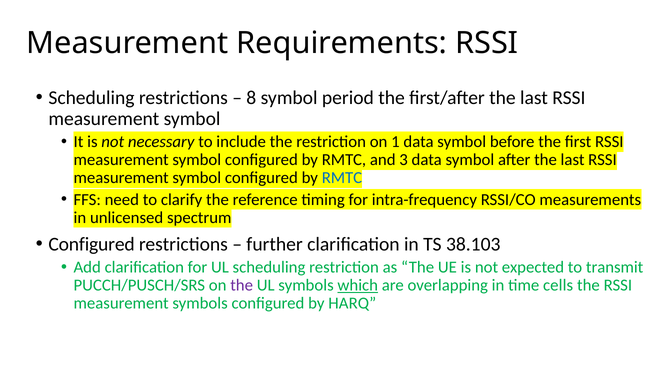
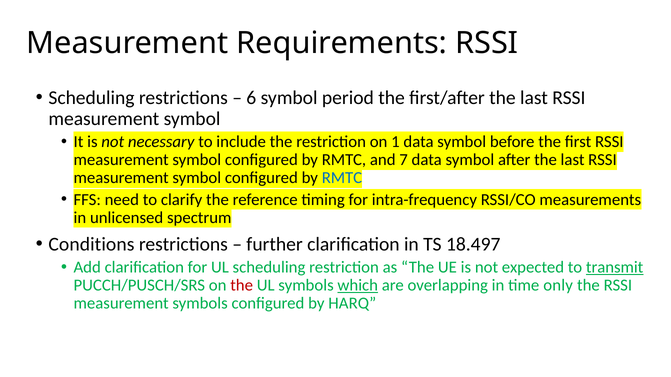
8: 8 -> 6 (251, 98)
3: 3 -> 7 (404, 160)
Configured: Configured -> Conditions (91, 244)
38.103: 38.103 -> 18.497 (473, 244)
transmit underline: none -> present (615, 268)
the colour: purple -> red (242, 286)
cells: cells -> only (558, 286)
